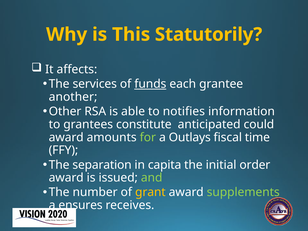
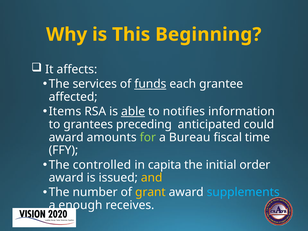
Statutorily: Statutorily -> Beginning (208, 34)
another: another -> affected (73, 97)
Other: Other -> Items (65, 111)
able underline: none -> present (133, 111)
constitute: constitute -> preceding (144, 124)
Outlays: Outlays -> Bureau (190, 137)
separation: separation -> controlled (102, 165)
and colour: light green -> yellow (152, 178)
supplements colour: light green -> light blue (243, 192)
ensures: ensures -> enough (80, 205)
